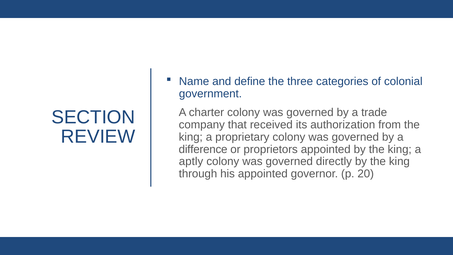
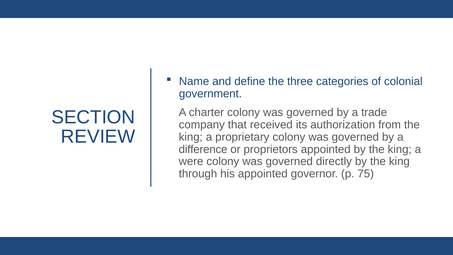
aptly: aptly -> were (191, 161)
20: 20 -> 75 (366, 174)
